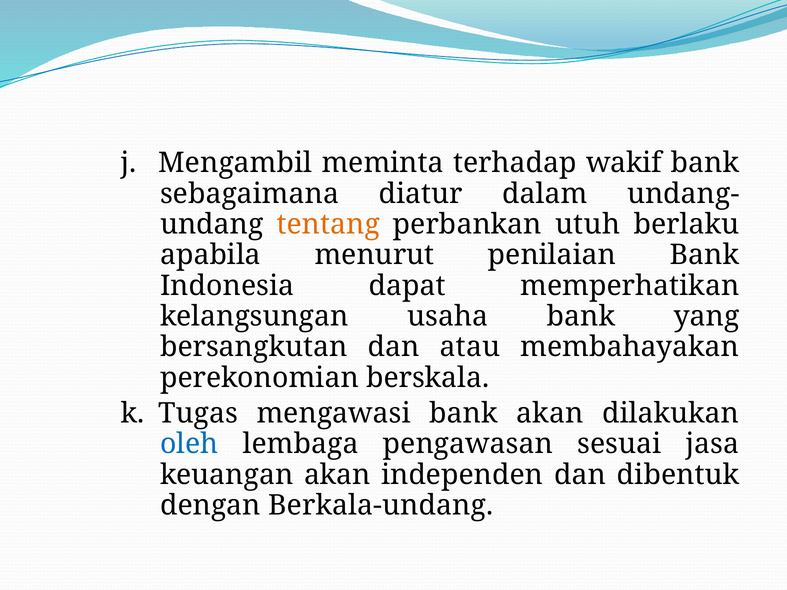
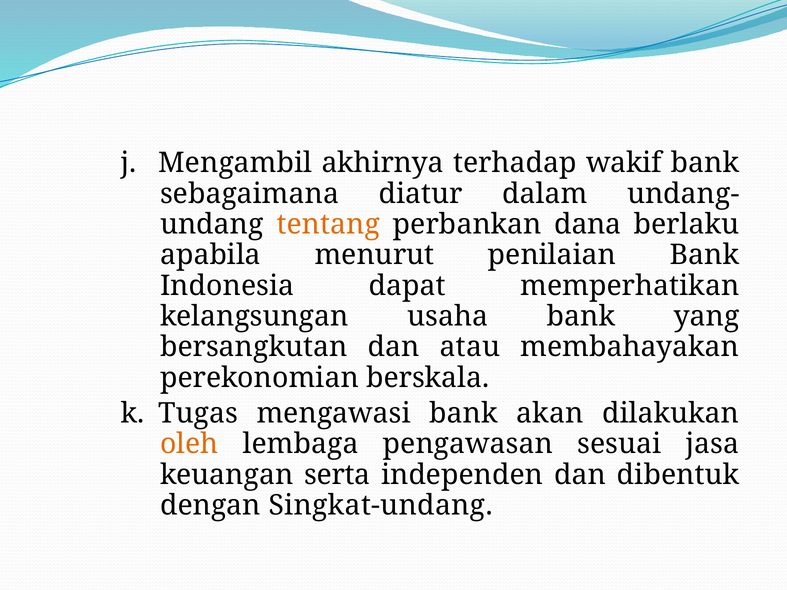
meminta: meminta -> akhirnya (383, 163)
utuh: utuh -> dana (588, 224)
oleh colour: blue -> orange (189, 444)
keuangan akan: akan -> serta (337, 475)
Berkala-undang: Berkala-undang -> Singkat-undang (381, 506)
